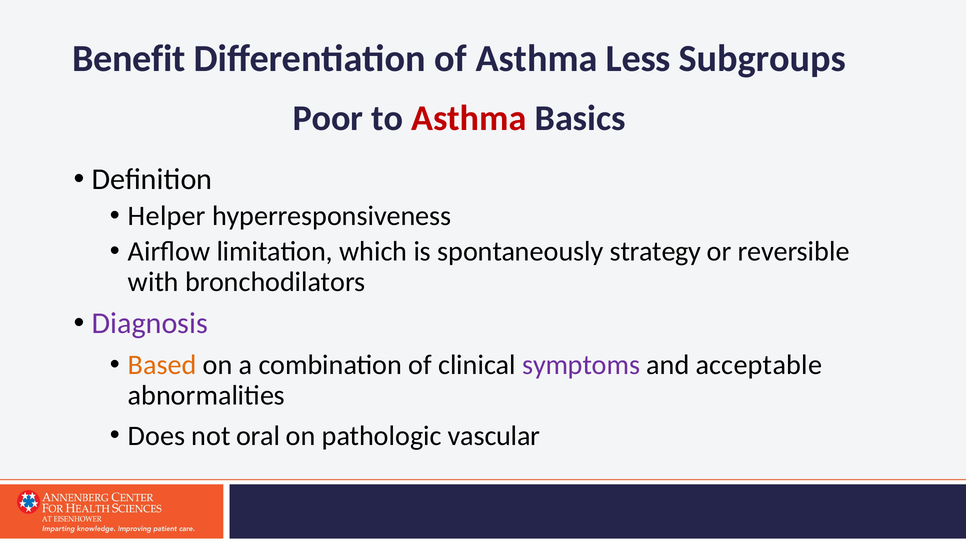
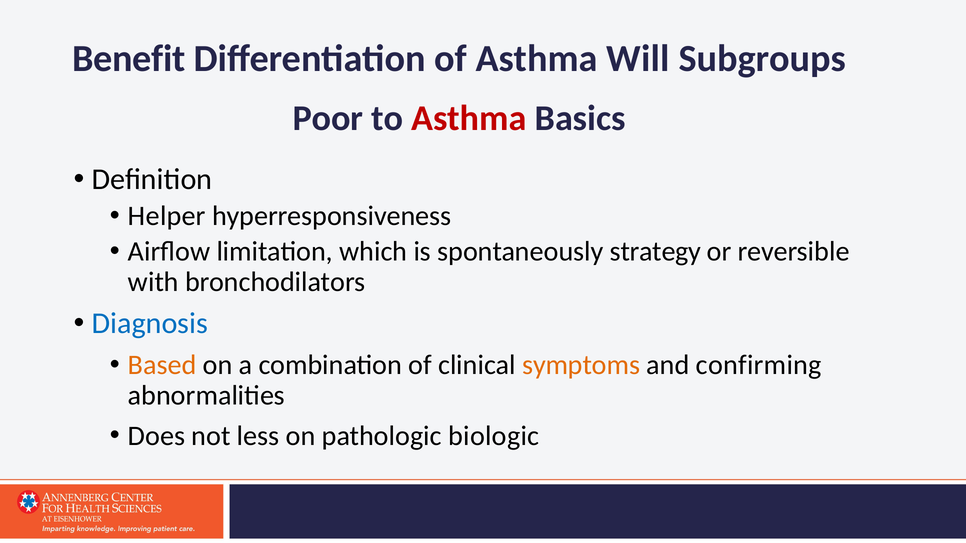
Less: Less -> Will (638, 58)
Diagnosis colour: purple -> blue (150, 324)
symptoms colour: purple -> orange (581, 365)
acceptable: acceptable -> confirming (759, 365)
oral: oral -> less (258, 436)
vascular: vascular -> biologic (494, 436)
